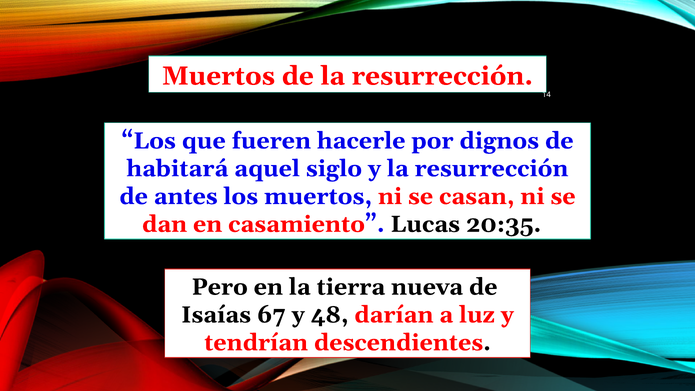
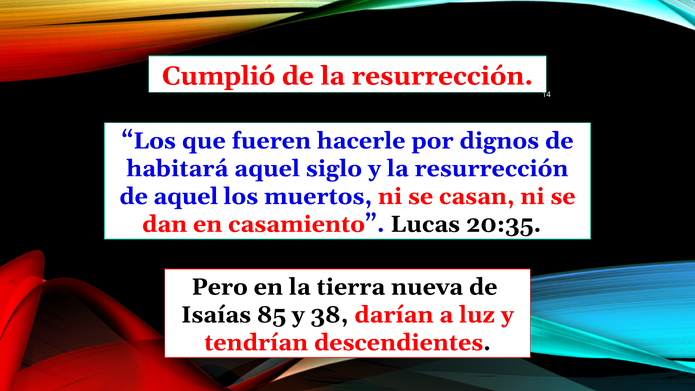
Muertos: Muertos -> Cumplió (219, 76)
de antes: antes -> aquel (186, 196)
67: 67 -> 85 (271, 315)
48: 48 -> 38 (329, 315)
